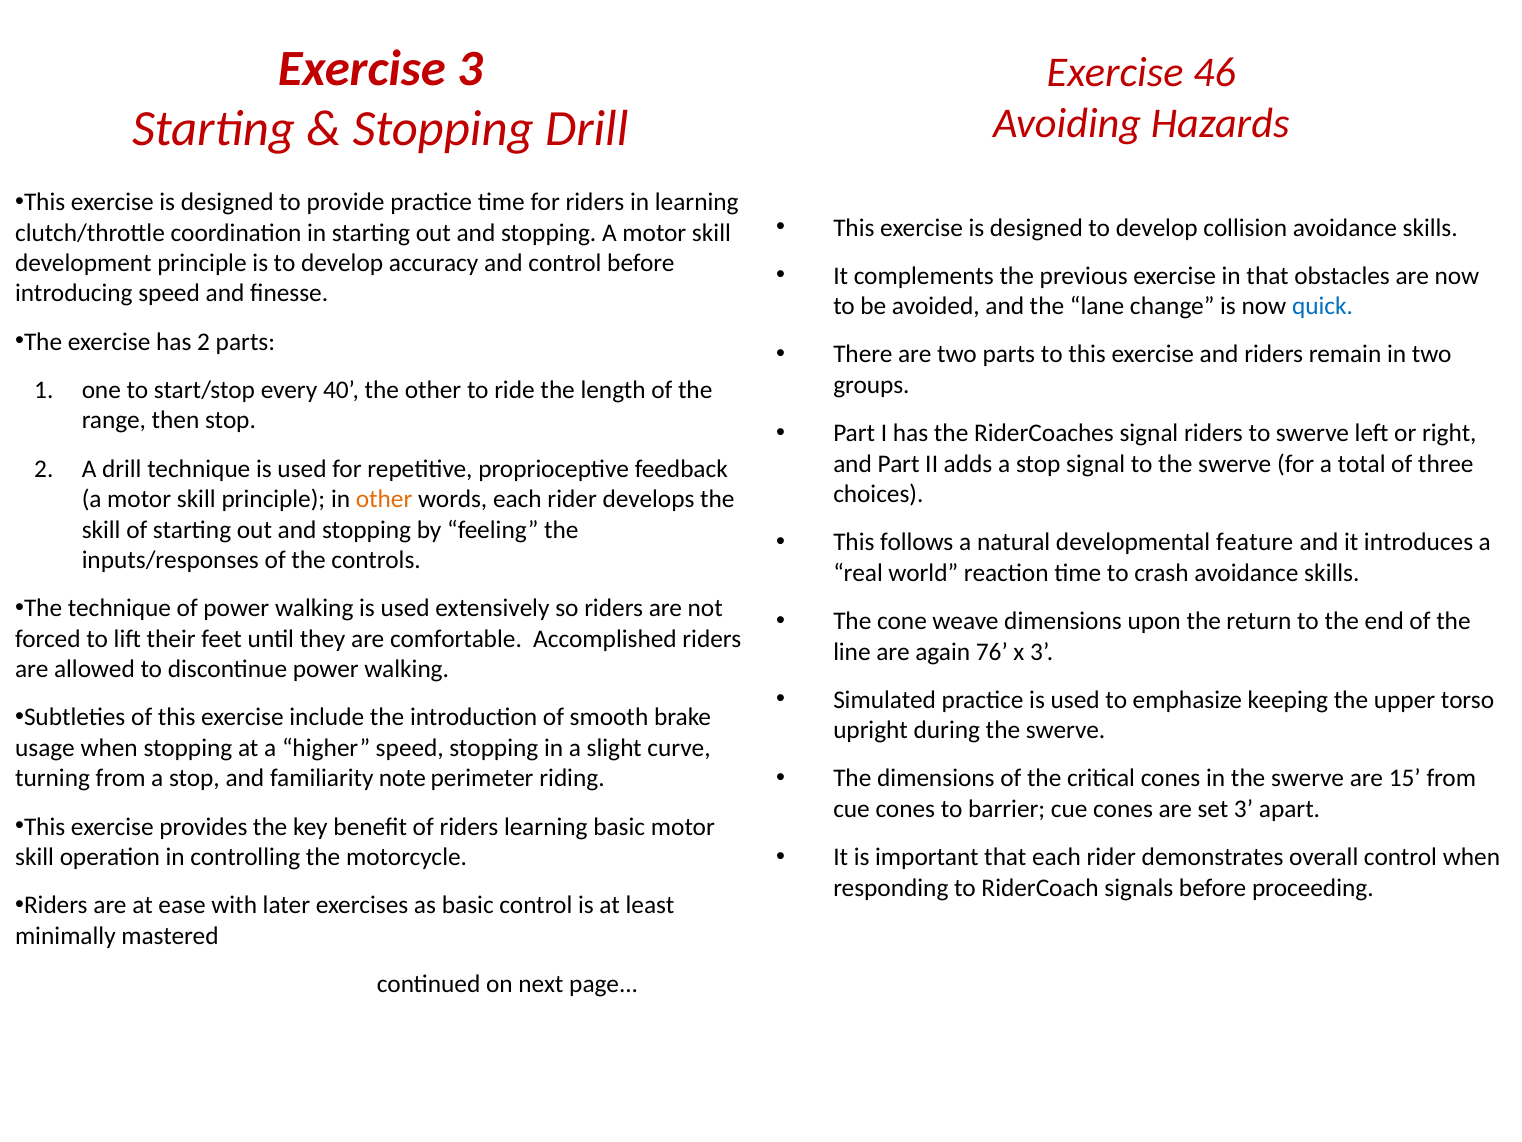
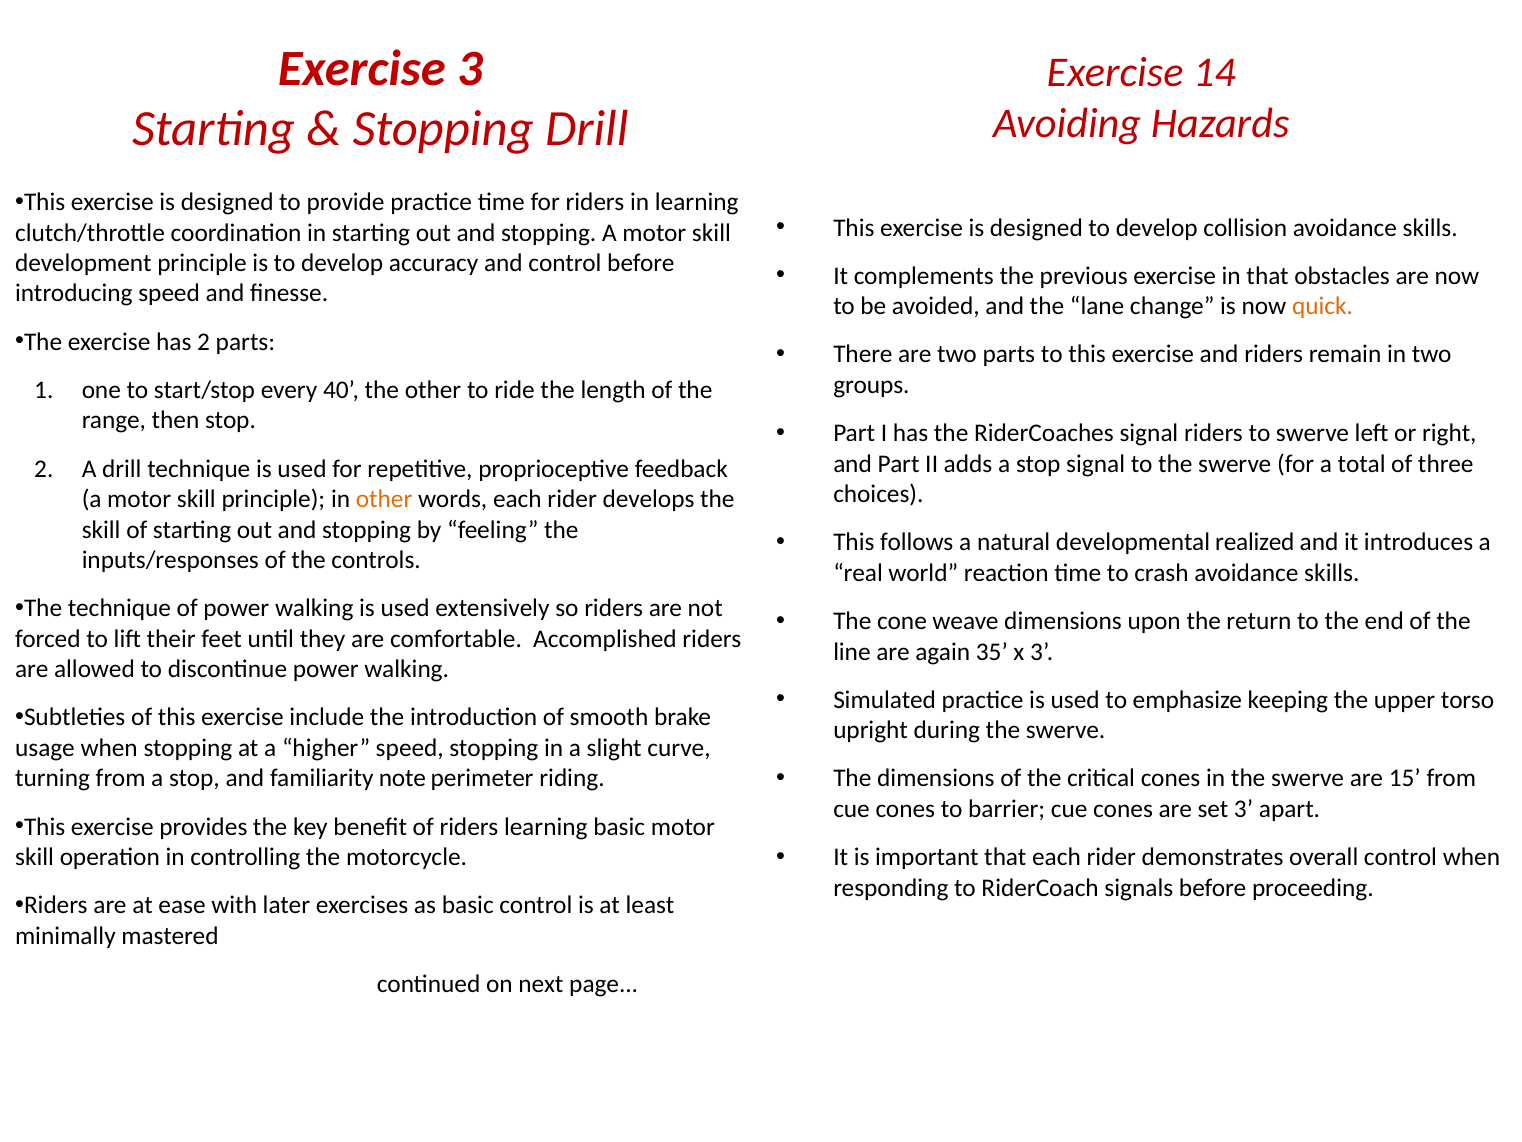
46: 46 -> 14 (1214, 73)
quick colour: blue -> orange (1323, 306)
feature: feature -> realized (1255, 542)
76: 76 -> 35 (992, 651)
